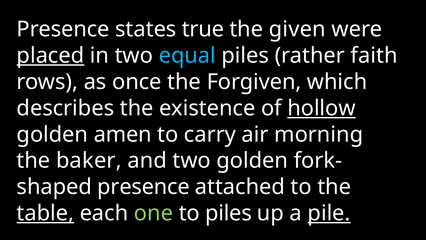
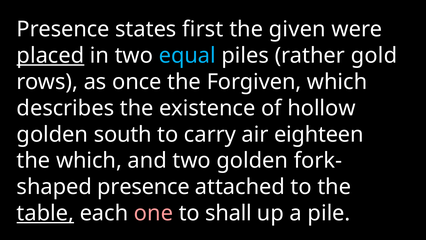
true: true -> first (203, 29)
faith: faith -> gold (374, 55)
hollow underline: present -> none (322, 108)
amen: amen -> south (123, 134)
morning: morning -> eighteen (319, 134)
the baker: baker -> which (89, 160)
one colour: light green -> pink (153, 213)
to piles: piles -> shall (229, 213)
pile underline: present -> none (329, 213)
